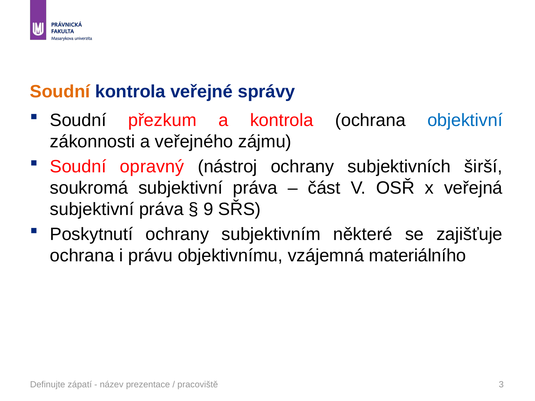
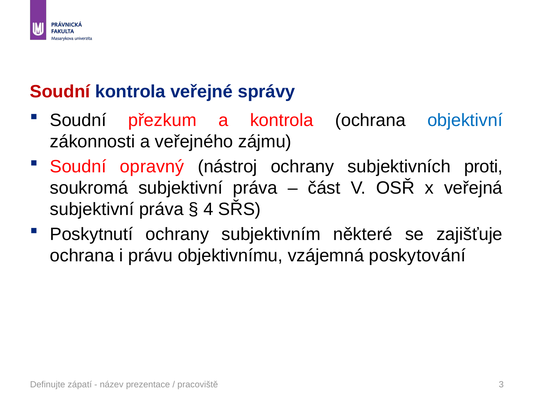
Soudní colour: orange -> red (60, 92)
širší: širší -> proti (483, 167)
9: 9 -> 4 (208, 209)
materiálního: materiálního -> poskytování (417, 256)
